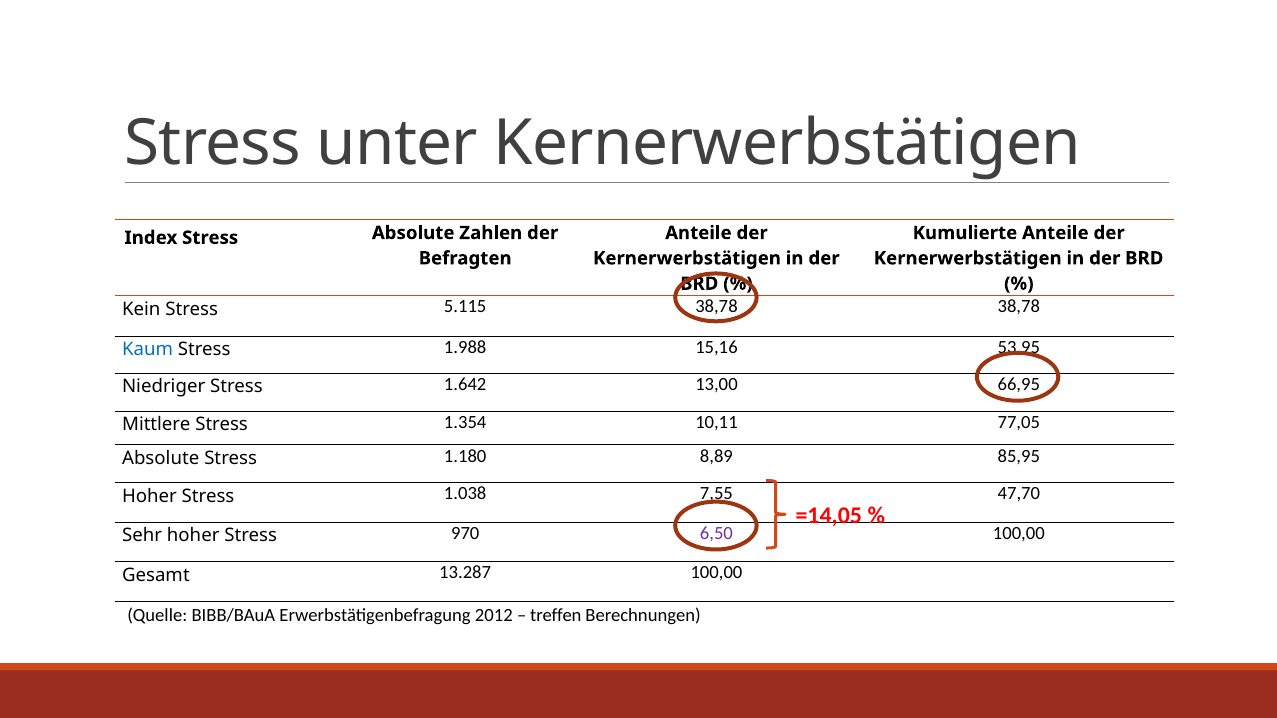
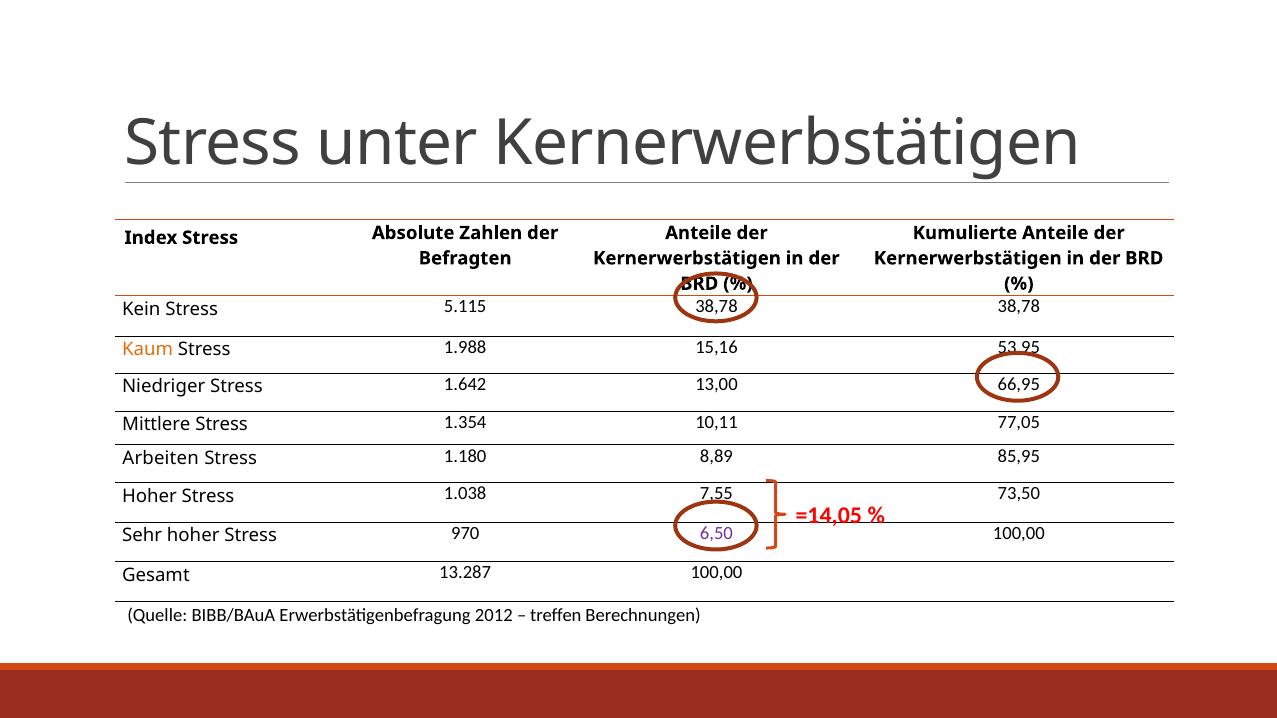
Kaum colour: blue -> orange (148, 350)
Absolute: Absolute -> Arbeiten (161, 458)
47,70: 47,70 -> 73,50 (1019, 494)
